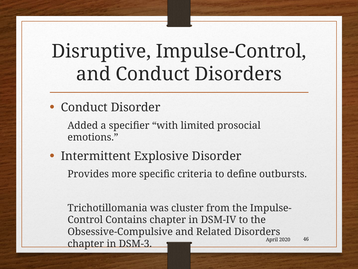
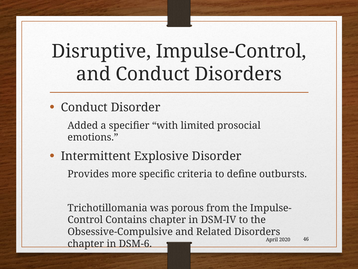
cluster: cluster -> porous (187, 208)
DSM-3: DSM-3 -> DSM-6 (135, 243)
